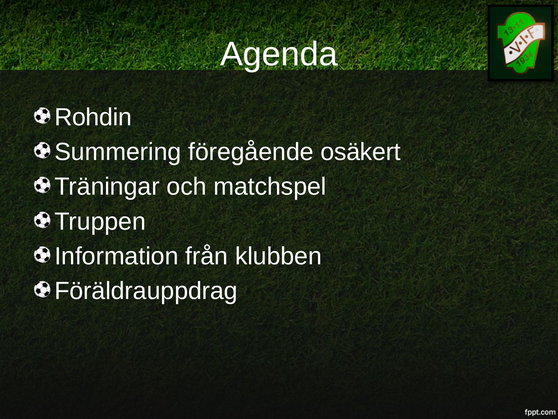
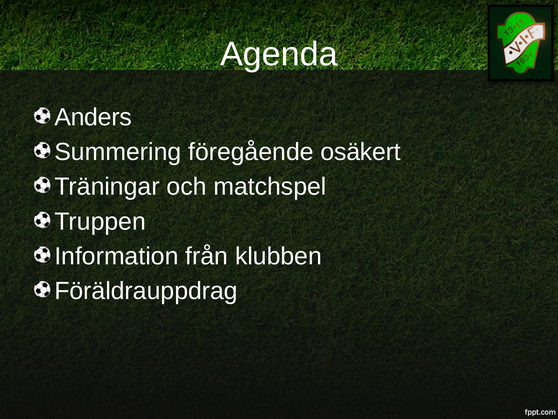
Rohdin: Rohdin -> Anders (93, 117)
